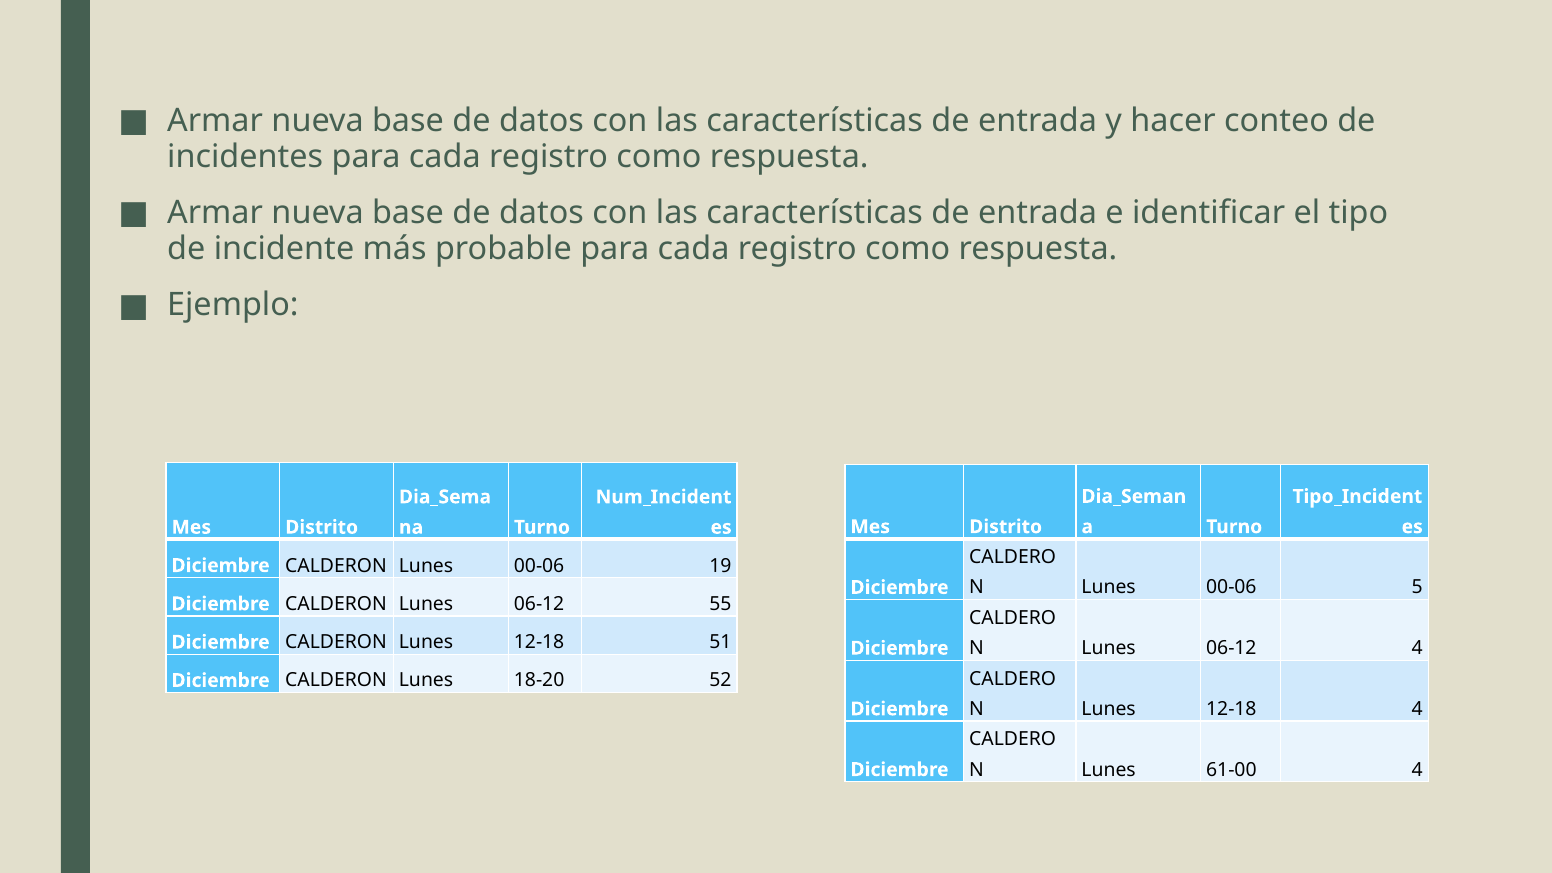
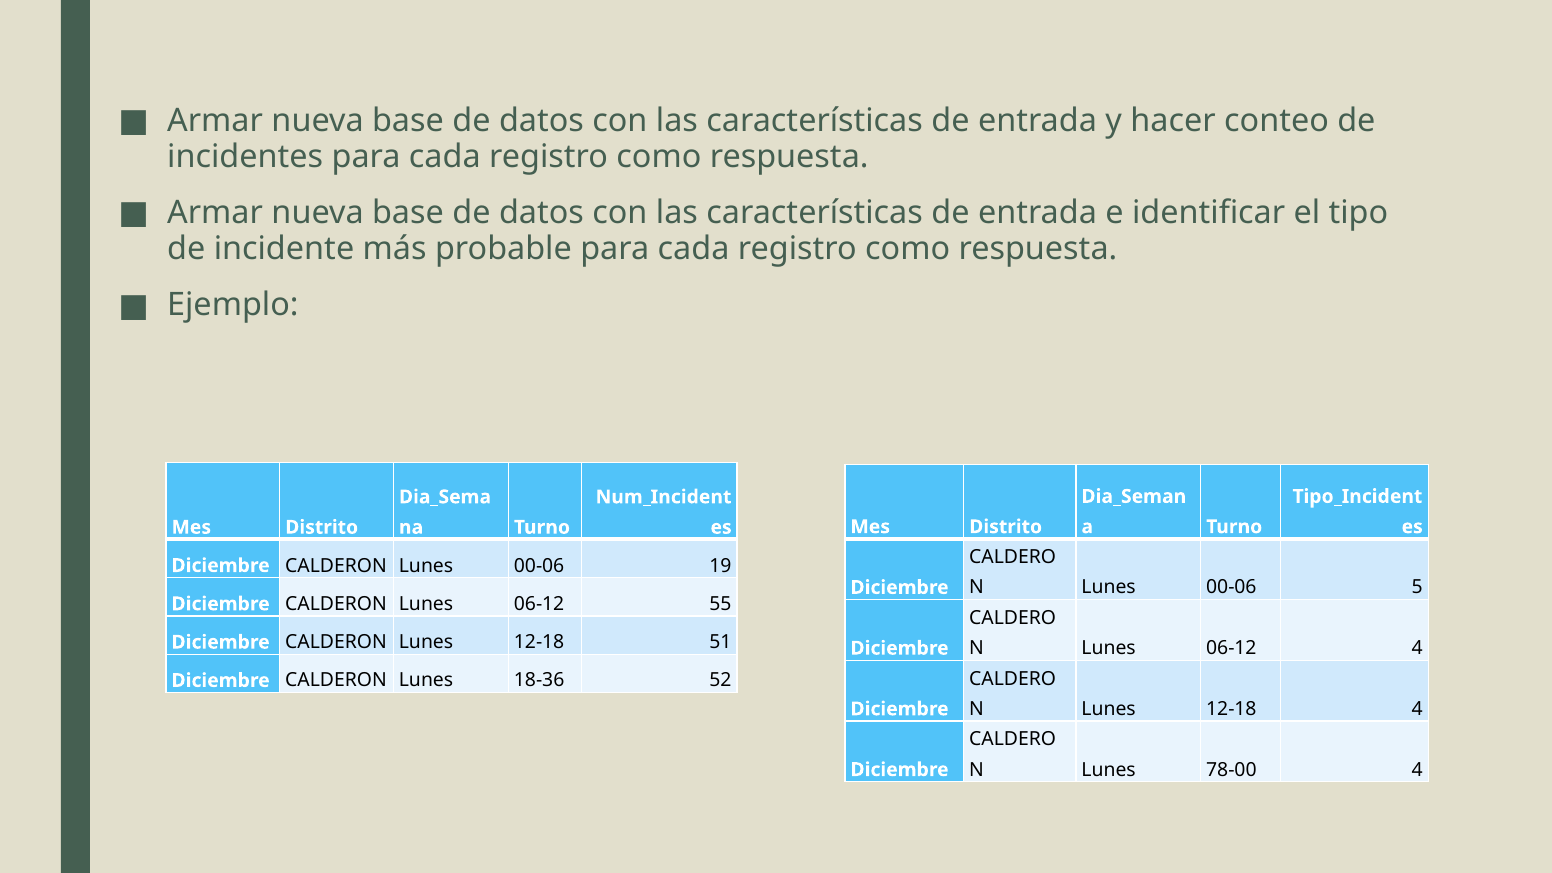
18-20: 18-20 -> 18-36 (539, 681)
61-00: 61-00 -> 78-00 (1231, 770)
